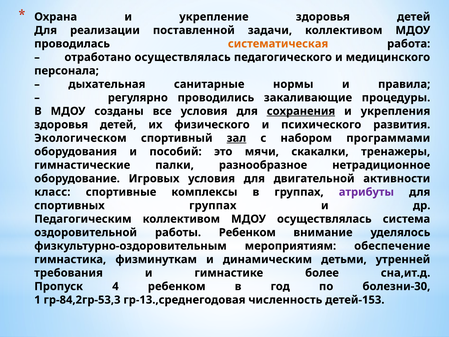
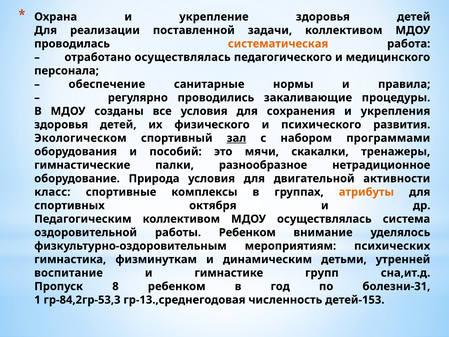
дыхательная: дыхательная -> обеспечение (107, 84)
сохранения underline: present -> none (301, 111)
Игровых: Игровых -> Природа (154, 178)
атрибуты colour: purple -> orange (366, 192)
спортивных группах: группах -> октября (213, 205)
обеспечение: обеспечение -> психических (392, 246)
требования: требования -> воспитание (69, 273)
более: более -> групп (322, 273)
4: 4 -> 8 (115, 286)
болезни-30: болезни-30 -> болезни-31 (396, 286)
